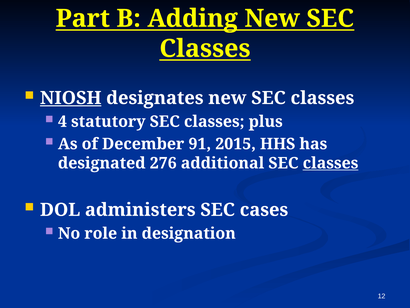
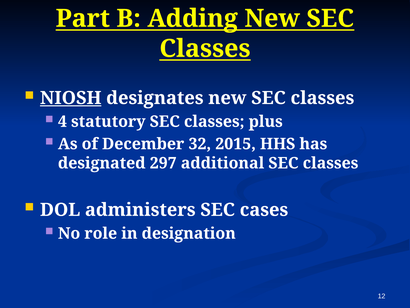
91: 91 -> 32 (200, 144)
276: 276 -> 297 (163, 163)
classes underline: present -> none (331, 163)
